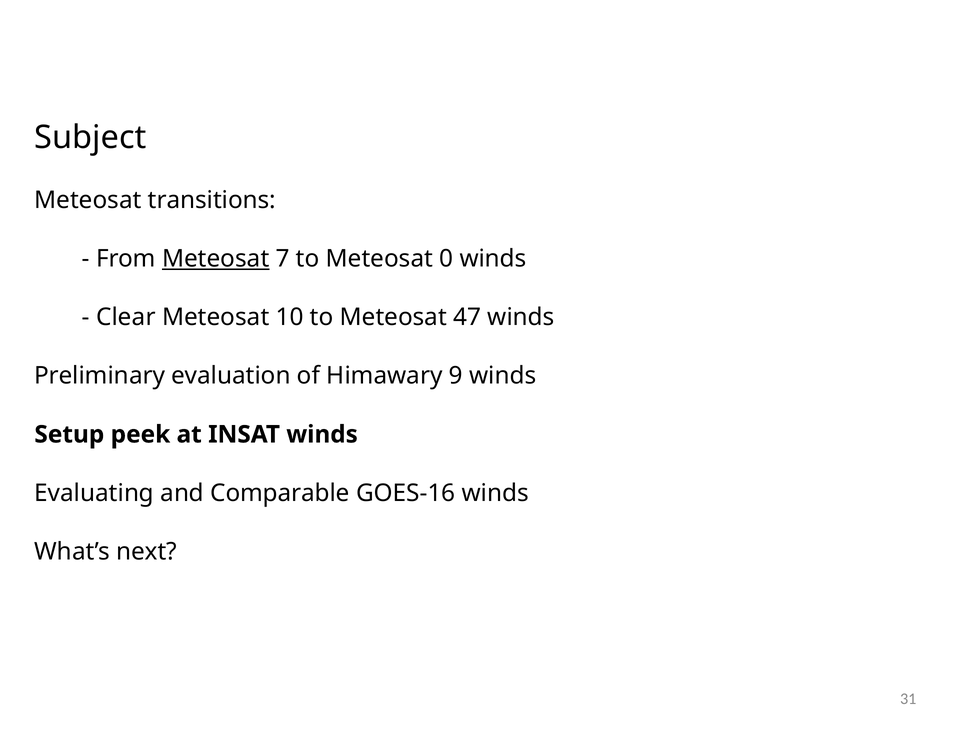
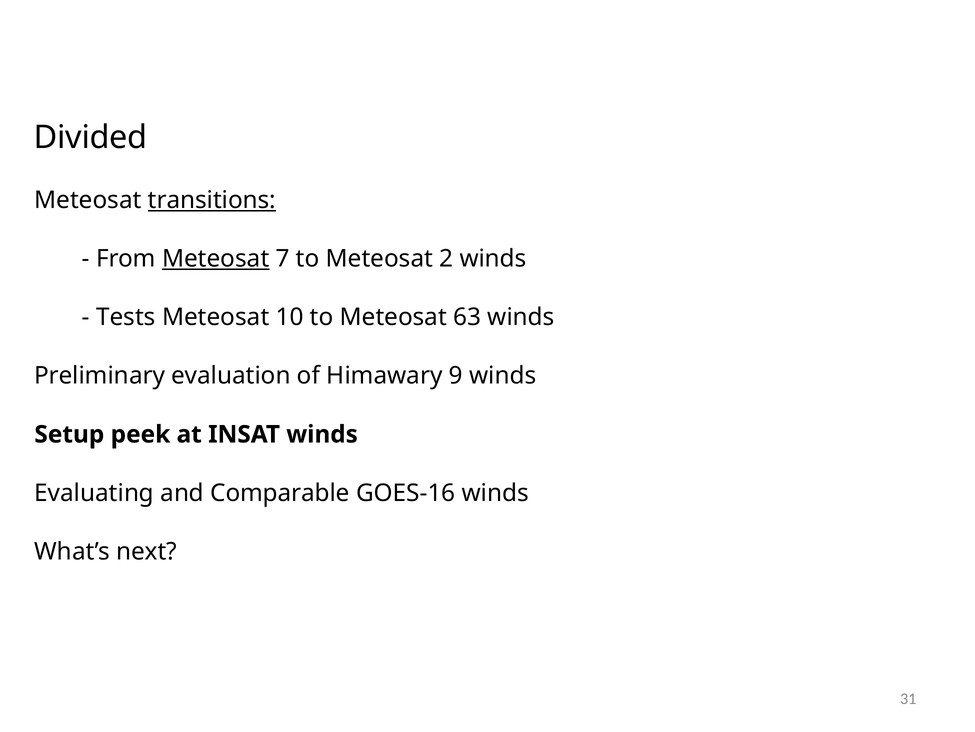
Subject: Subject -> Divided (91, 137)
transitions underline: none -> present (212, 200)
0: 0 -> 2 (446, 259)
Clear: Clear -> Tests (126, 317)
47: 47 -> 63 (467, 317)
